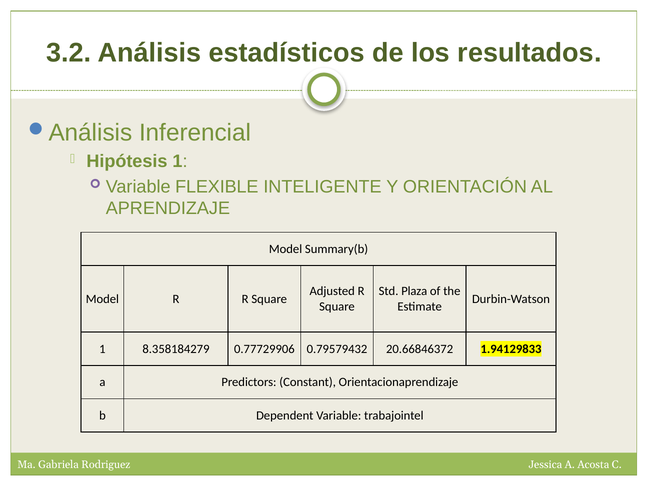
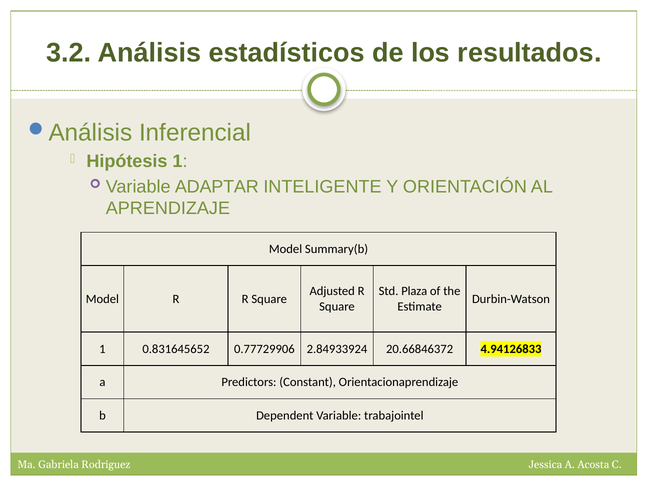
FLEXIBLE: FLEXIBLE -> ADAPTAR (217, 187)
8.358184279: 8.358184279 -> 0.831645652 (176, 349)
0.79579432: 0.79579432 -> 2.84933924 (337, 349)
1.94129833: 1.94129833 -> 4.94126833 (511, 349)
